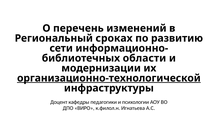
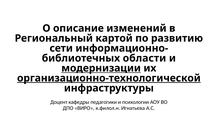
перечень: перечень -> описание (78, 28)
сроках: сроках -> картой (114, 38)
модернизации underline: none -> present (101, 68)
